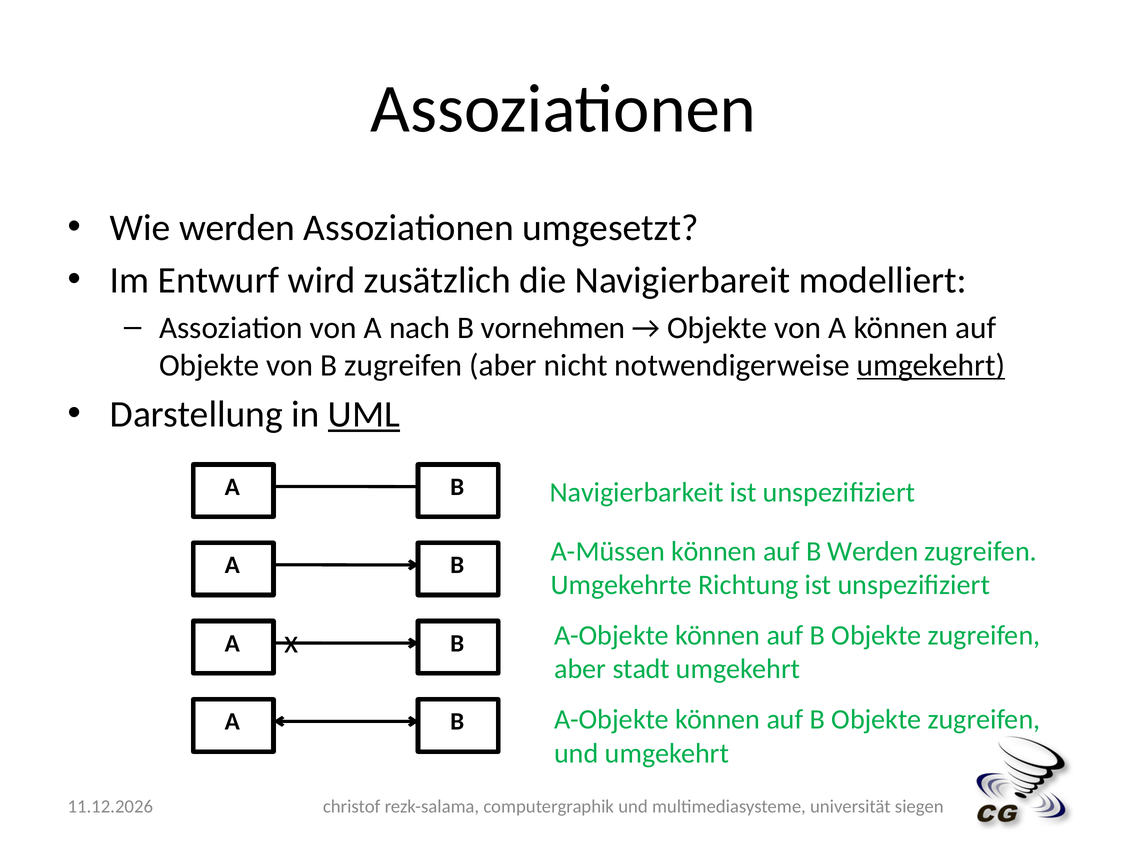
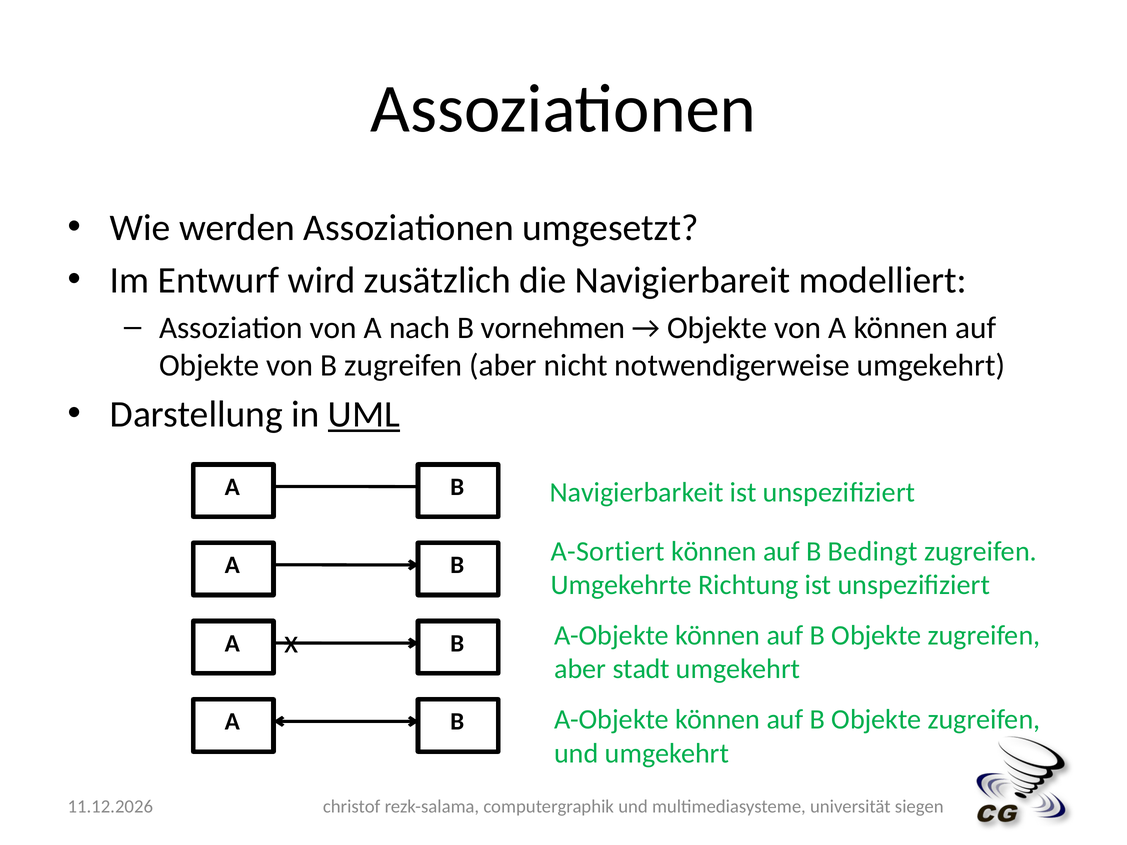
umgekehrt underline: present -> none (931, 365)
A-Müssen: A-Müssen -> A-Sortiert (608, 551)
B Werden: Werden -> Bedingt (873, 551)
